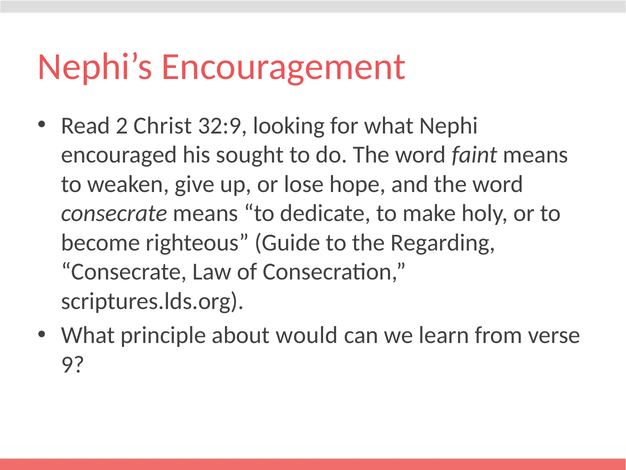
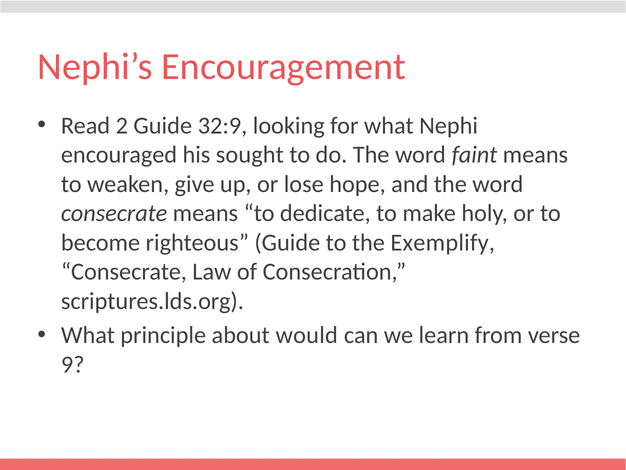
2 Christ: Christ -> Guide (163, 125)
Regarding: Regarding -> Exemplify (443, 242)
